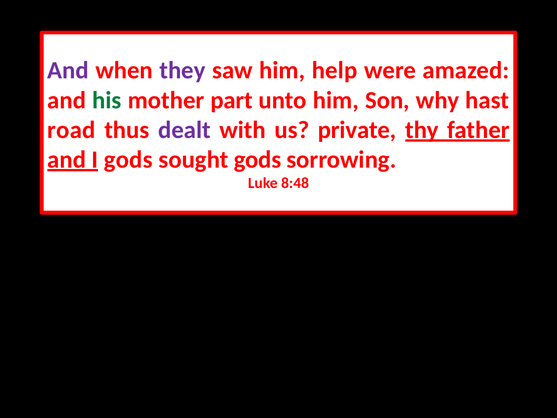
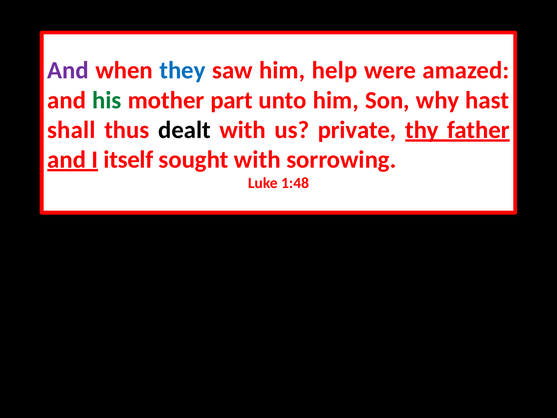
they colour: purple -> blue (183, 70)
road: road -> shall (71, 130)
dealt colour: purple -> black (184, 130)
gods: gods -> itself (128, 160)
sought gods: gods -> with (257, 160)
8:48: 8:48 -> 1:48 (295, 183)
